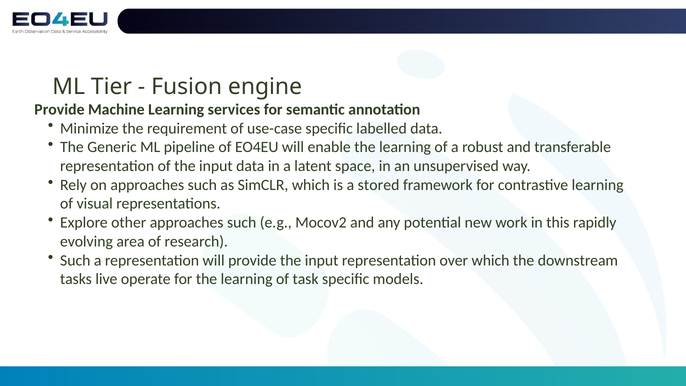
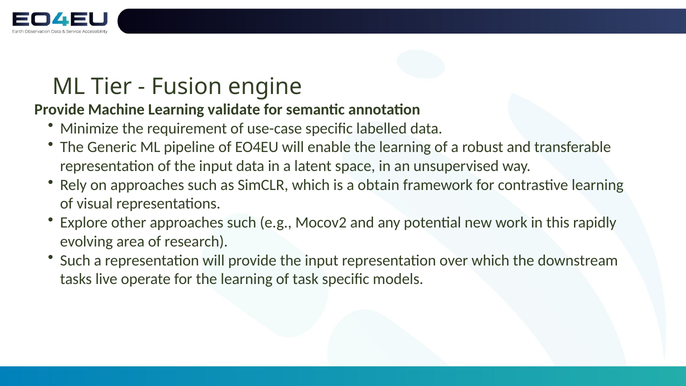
services: services -> validate (234, 109)
stored: stored -> obtain (379, 185)
